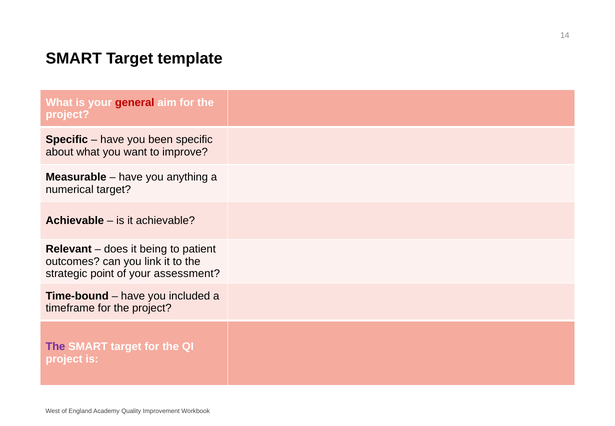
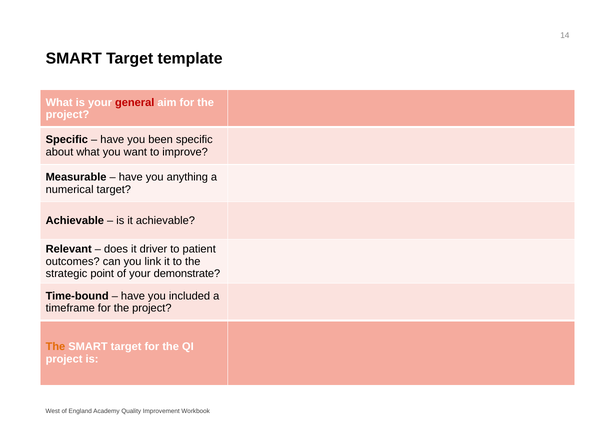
being: being -> driver (153, 249)
assessment: assessment -> demonstrate (187, 274)
The colour: purple -> orange (55, 347)
